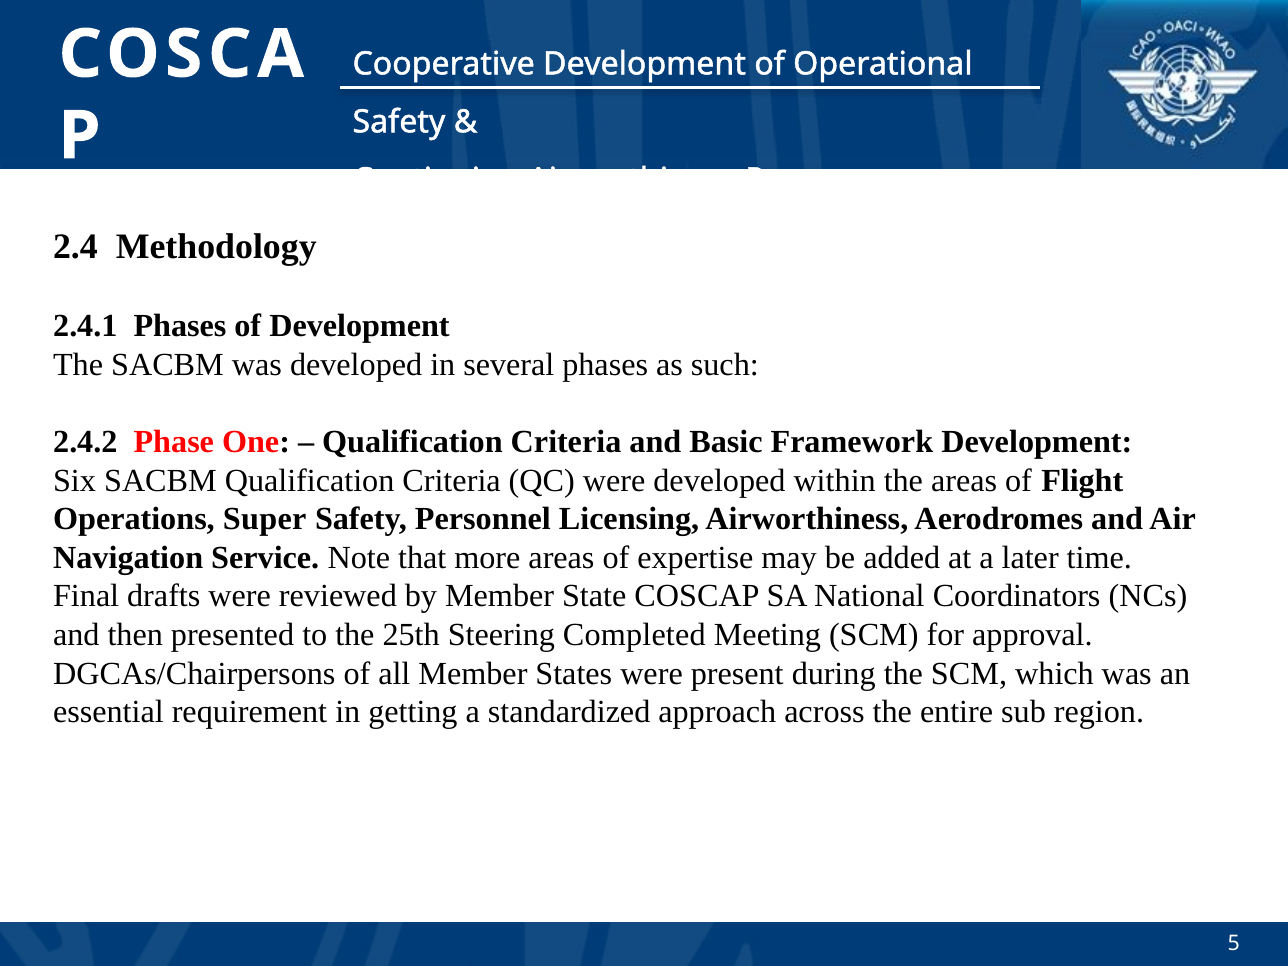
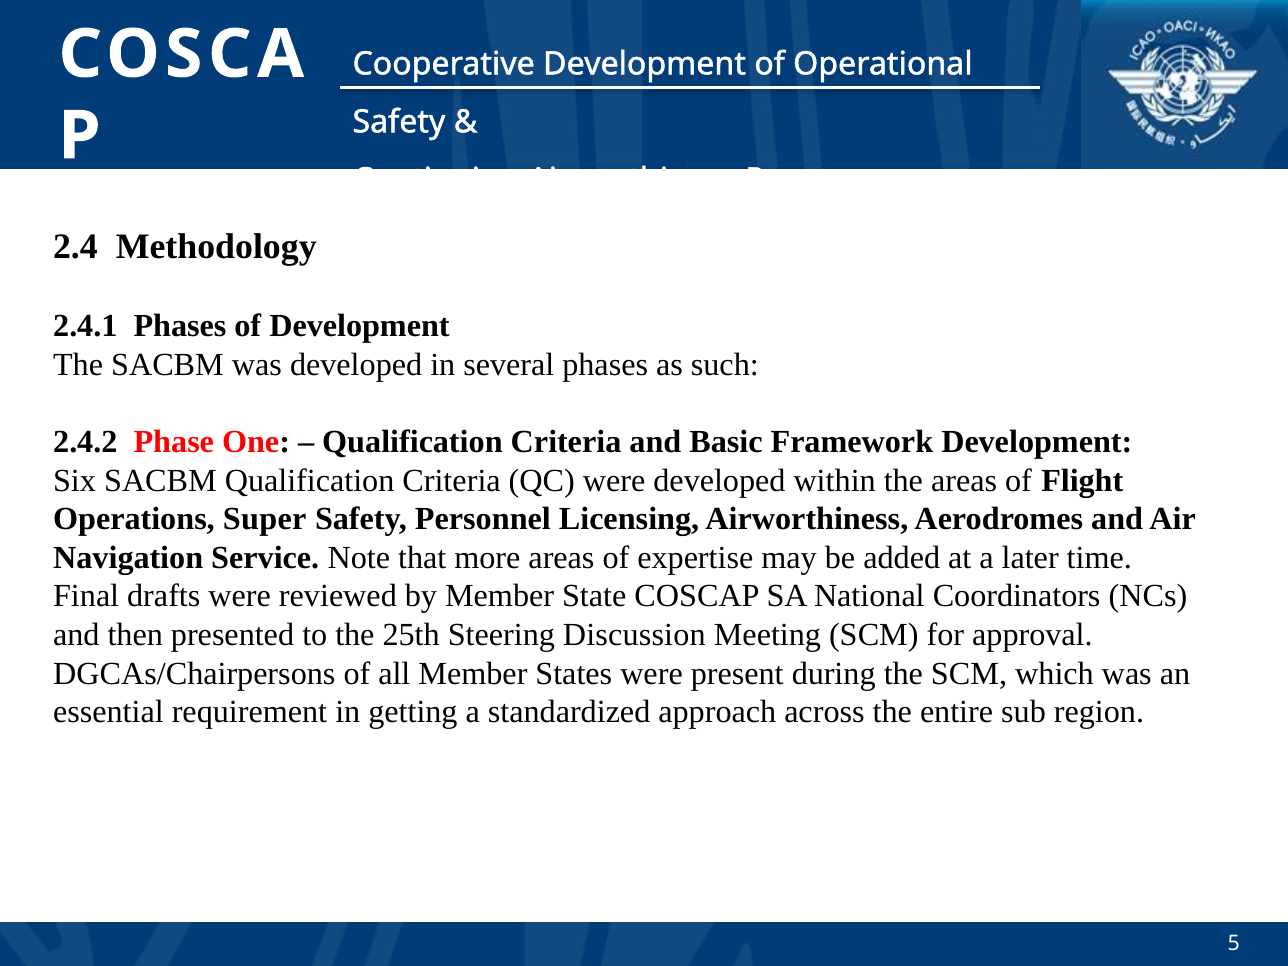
Completed: Completed -> Discussion (634, 635)
